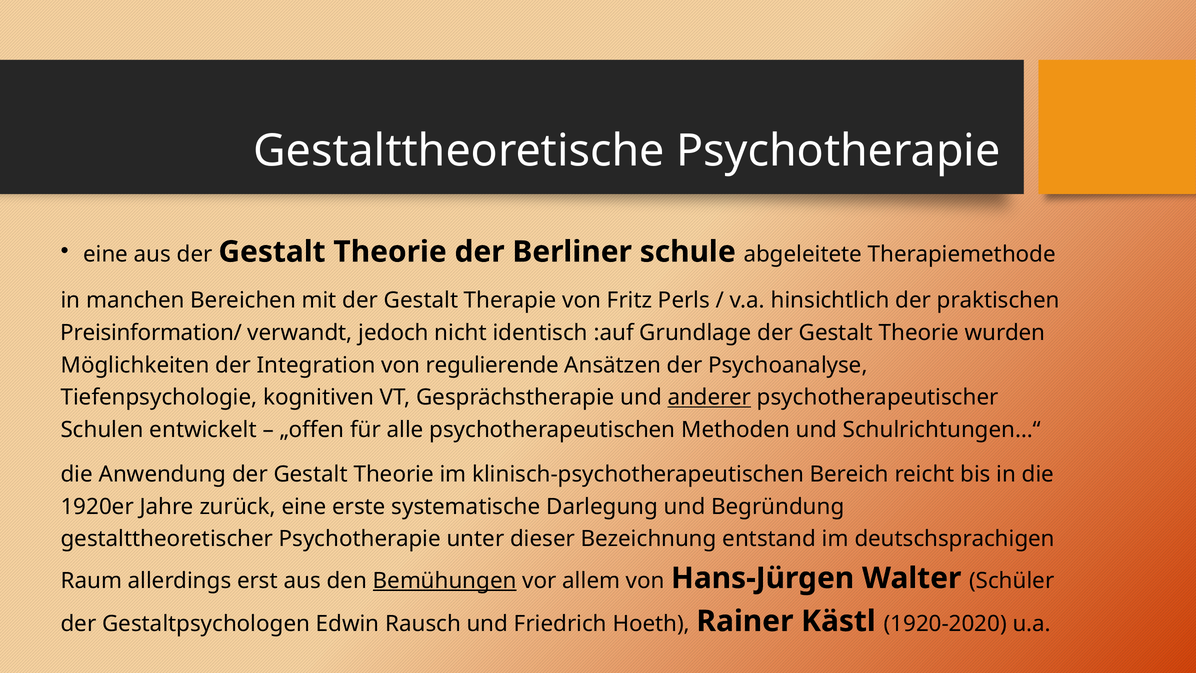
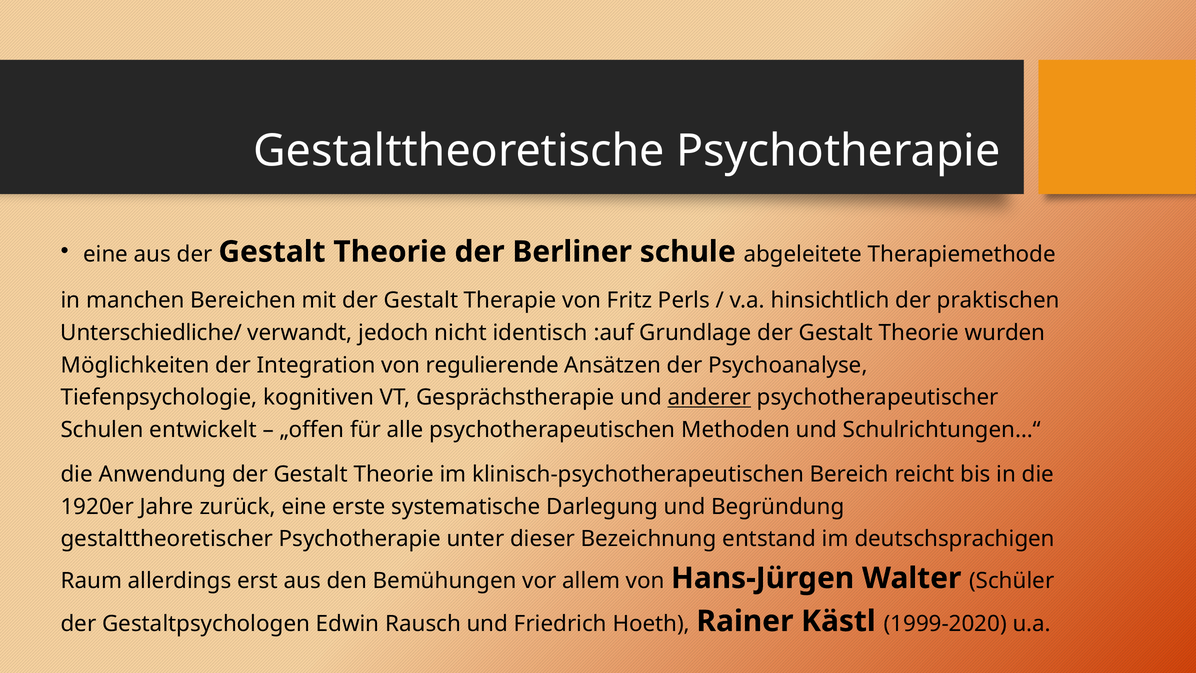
Preisinformation/: Preisinformation/ -> Unterschiedliche/ (151, 333)
Bemühungen underline: present -> none (445, 580)
1920-2020: 1920-2020 -> 1999-2020 (945, 623)
